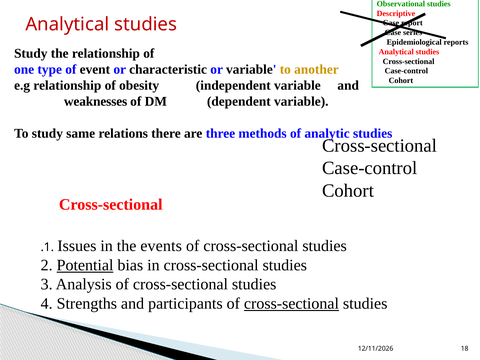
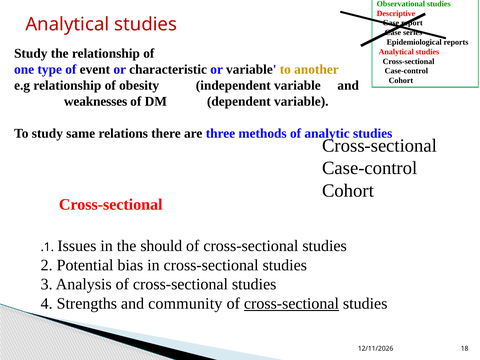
events: events -> should (161, 246)
Potential underline: present -> none (85, 265)
participants: participants -> community (185, 304)
